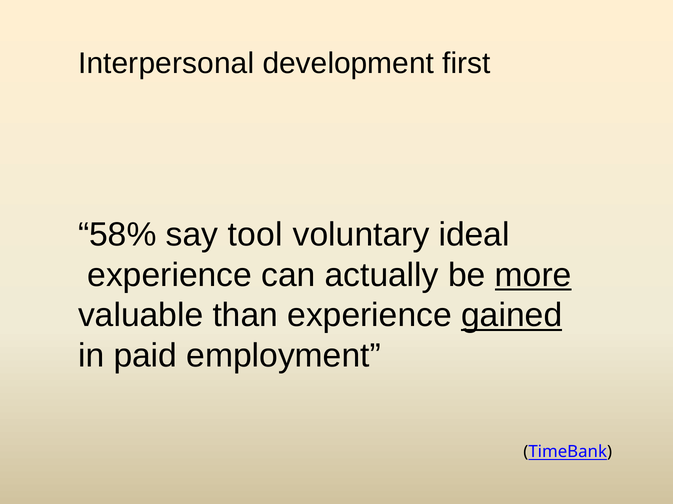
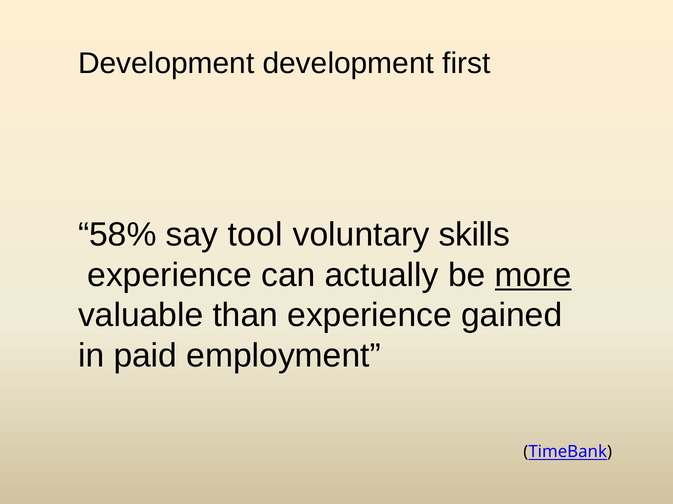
Interpersonal: Interpersonal -> Development (166, 64)
ideal: ideal -> skills (474, 235)
gained underline: present -> none (512, 316)
